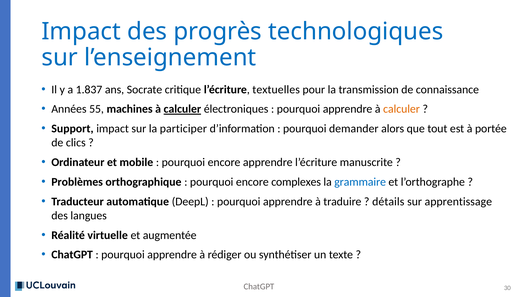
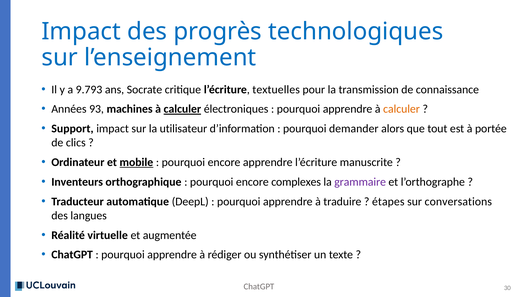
1.837: 1.837 -> 9.793 (89, 89)
55: 55 -> 93 (97, 109)
participer: participer -> utilisateur (183, 128)
mobile underline: none -> present (136, 162)
Problèmes: Problèmes -> Inventeurs (77, 182)
grammaire colour: blue -> purple (360, 182)
détails: détails -> étapes (388, 201)
apprentissage: apprentissage -> conversations (458, 201)
